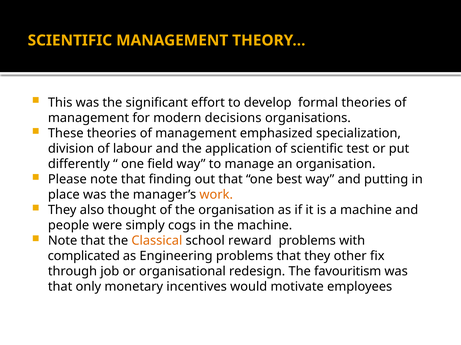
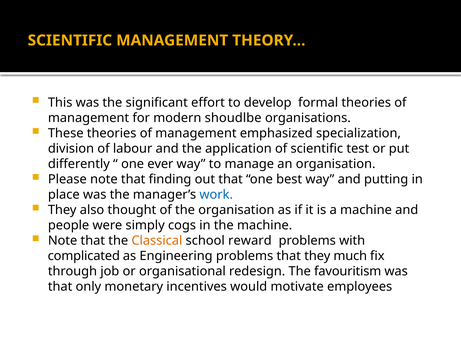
decisions: decisions -> shoudlbe (233, 118)
field: field -> ever (160, 164)
work colour: orange -> blue (216, 195)
other: other -> much (350, 257)
